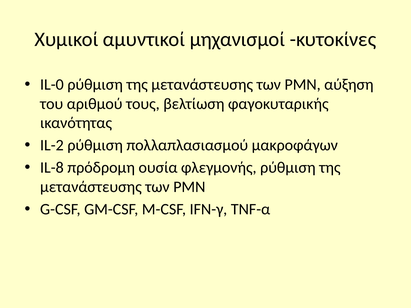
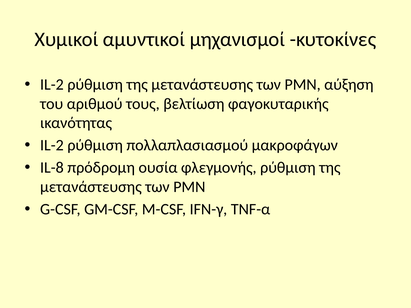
IL-0: IL-0 -> IL-2 (52, 85)
